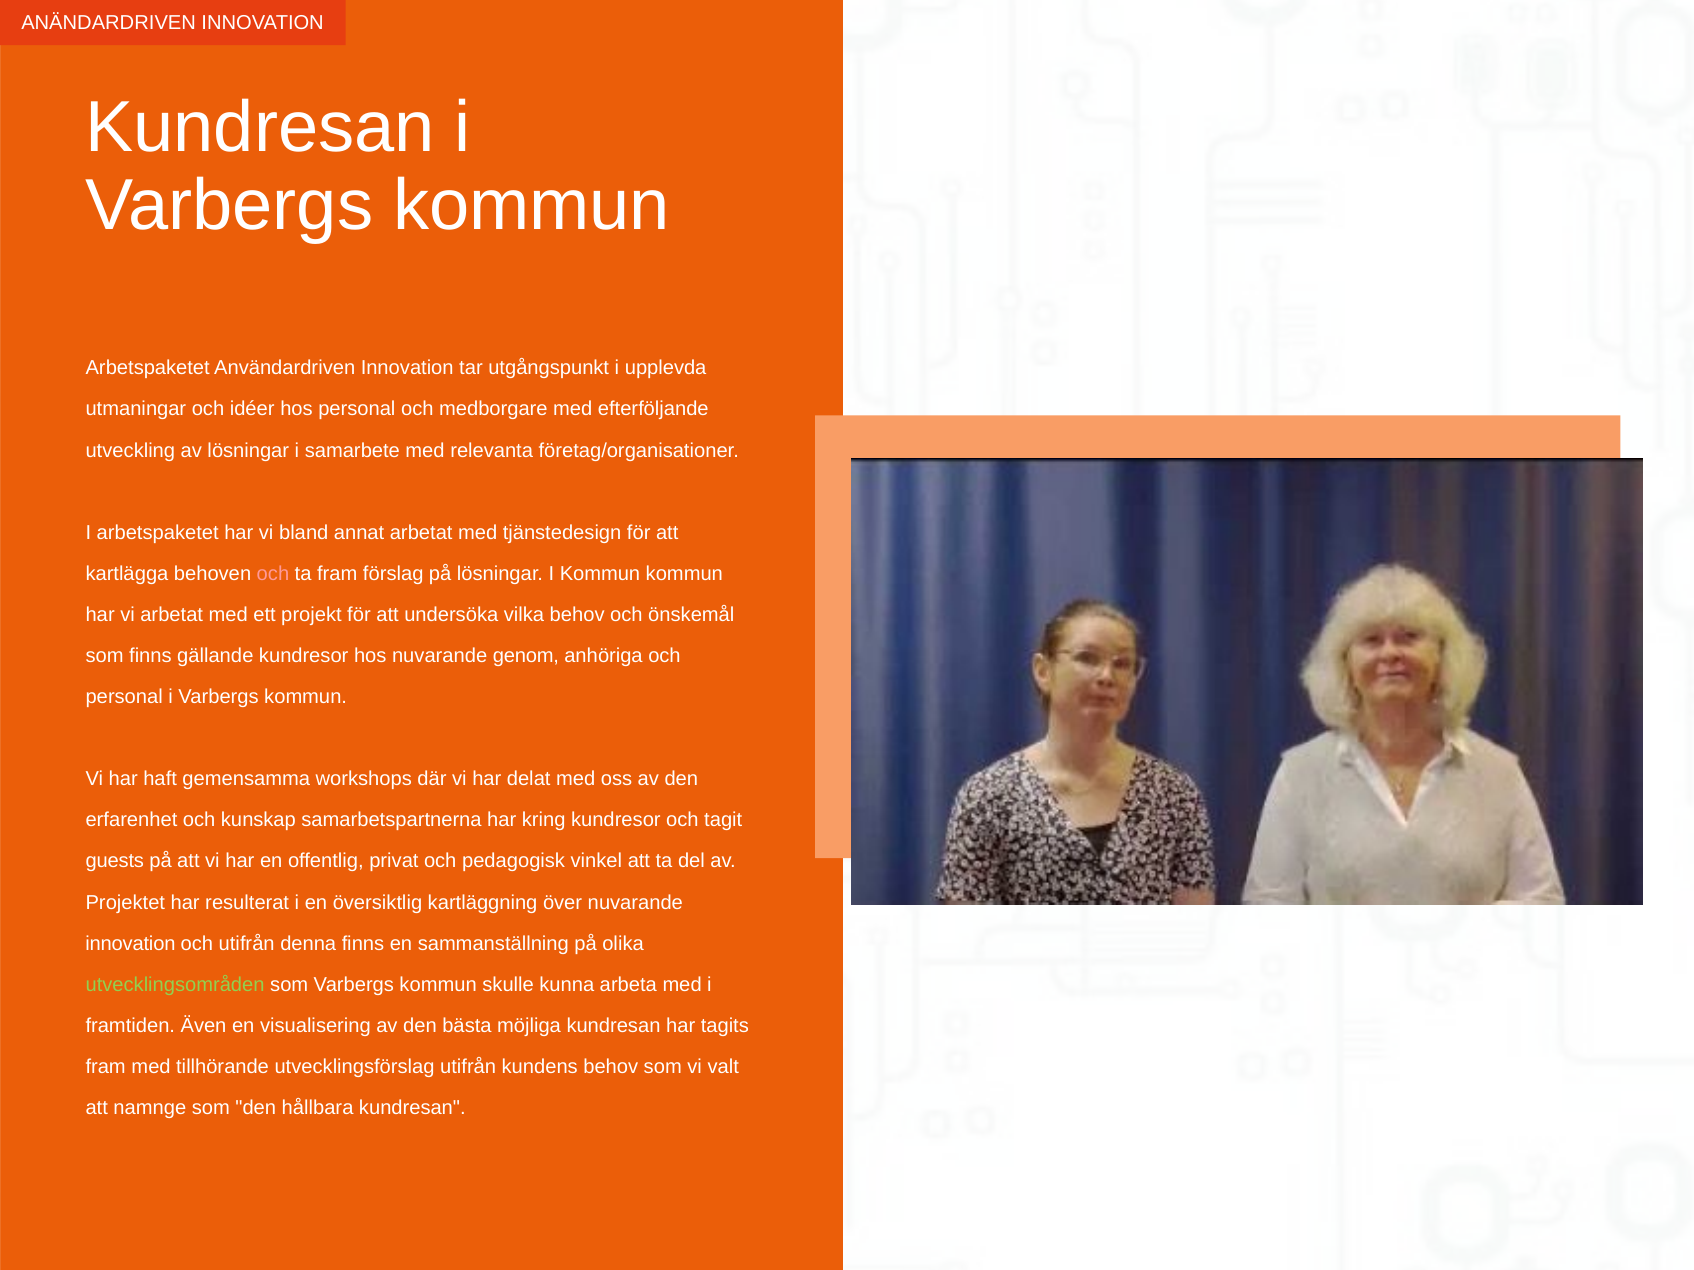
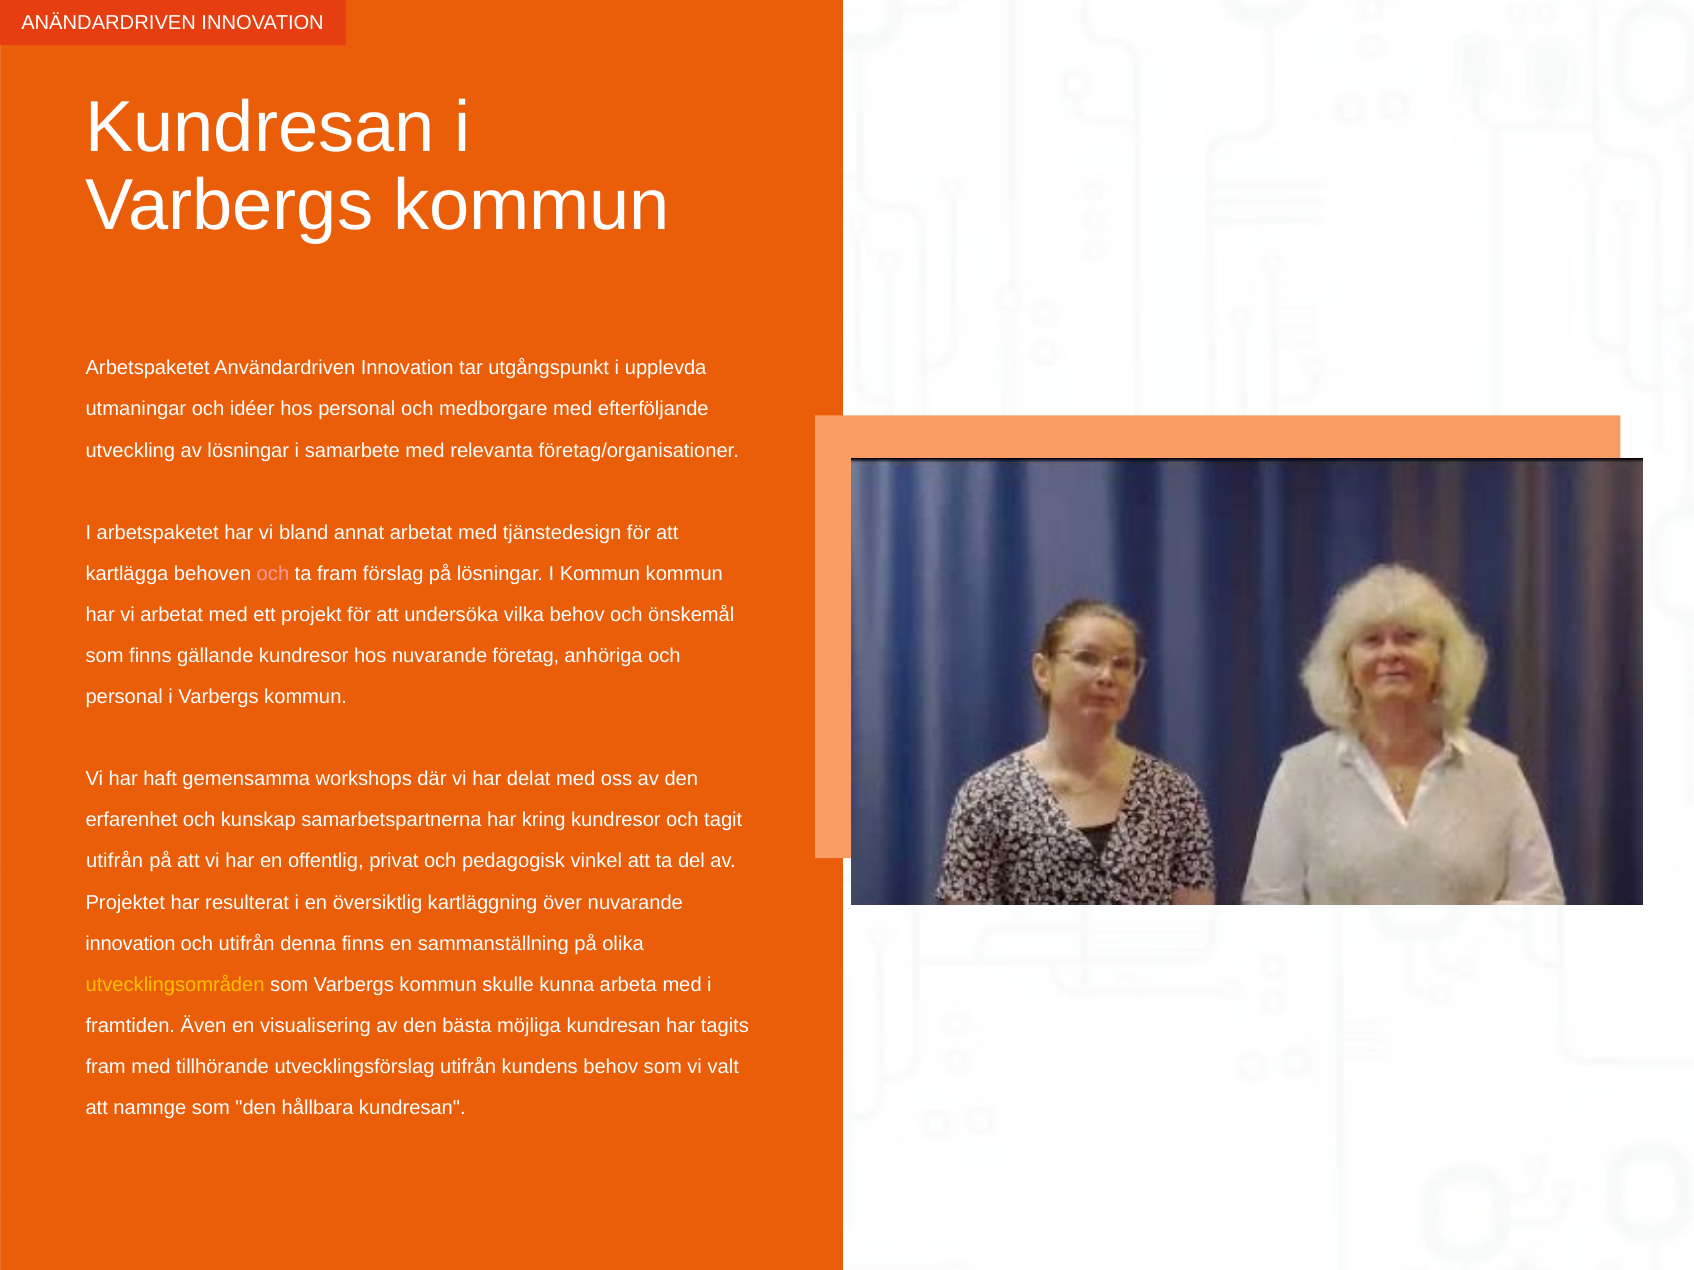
genom: genom -> företag (526, 656)
guests: guests -> utifrån (115, 862)
utvecklingsområden colour: light green -> yellow (175, 985)
